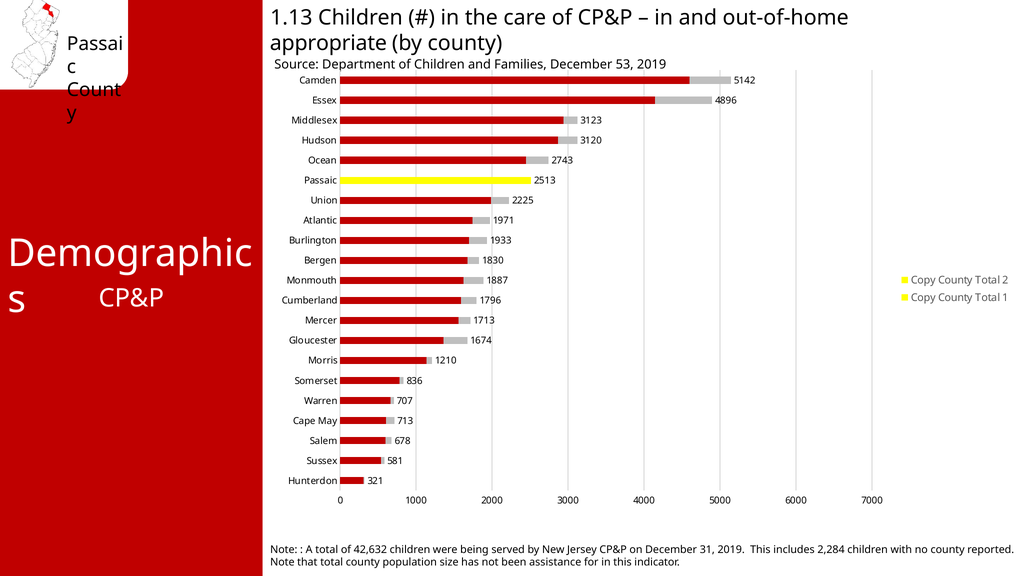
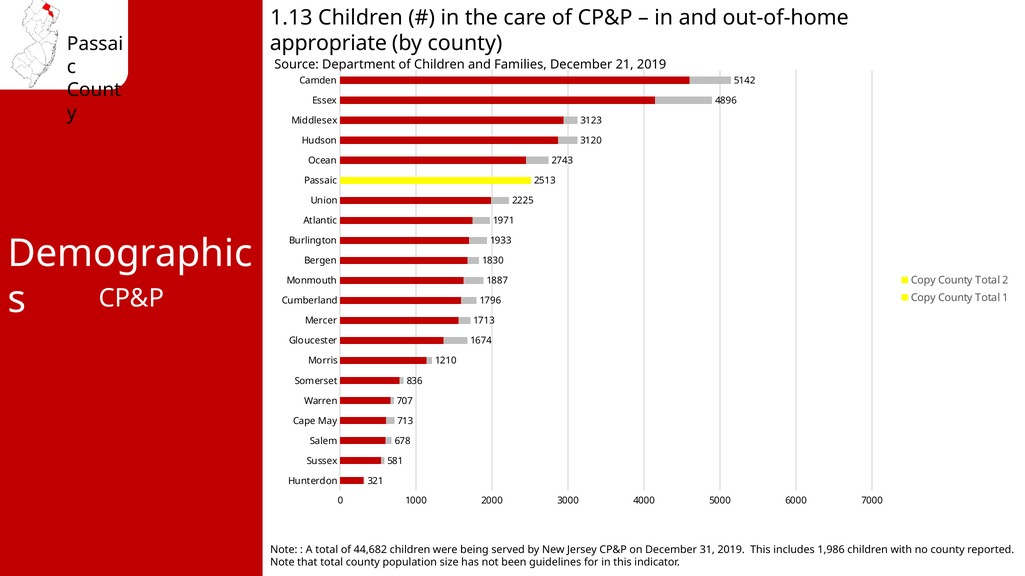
53: 53 -> 21 (625, 65)
42,632: 42,632 -> 44,682 (370, 550)
2,284: 2,284 -> 1,986 (831, 550)
assistance: assistance -> guidelines (555, 563)
